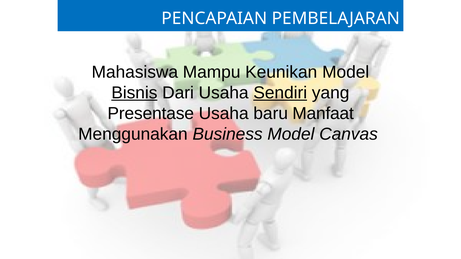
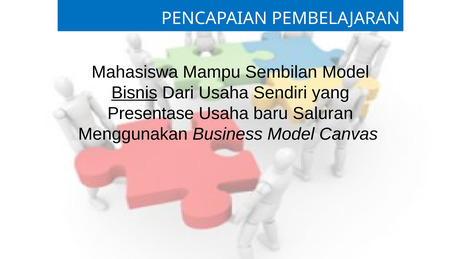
Keunikan: Keunikan -> Sembilan (281, 72)
Sendiri underline: present -> none (280, 93)
Manfaat: Manfaat -> Saluran (323, 114)
